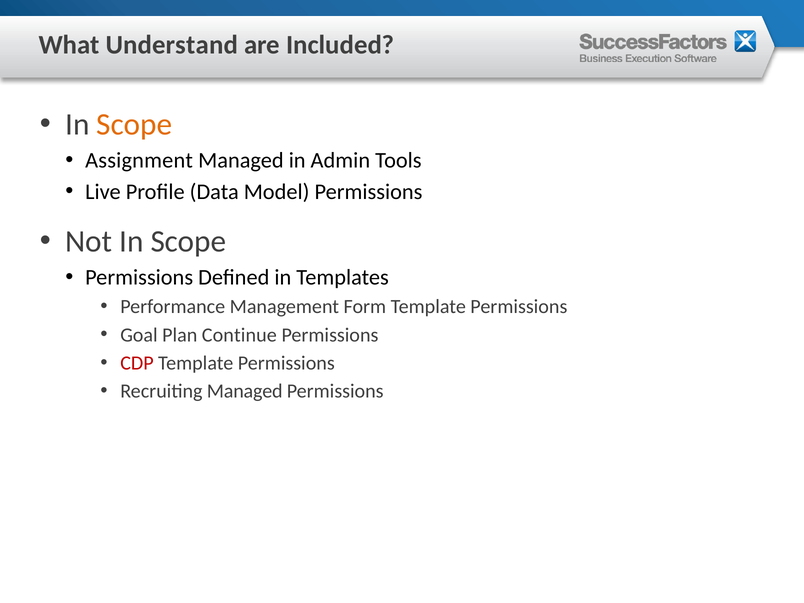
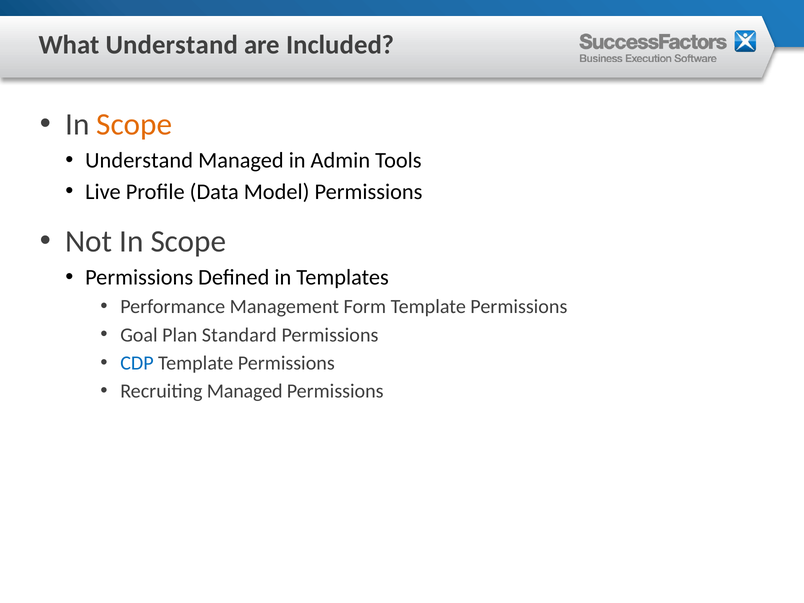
Assignment: Assignment -> Understand (139, 161)
Continue: Continue -> Standard (239, 335)
CDP colour: red -> blue (137, 363)
